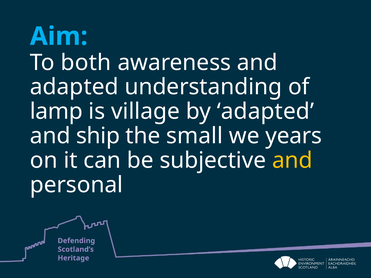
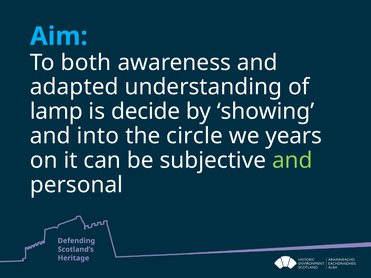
village: village -> decide (146, 112)
by adapted: adapted -> showing (266, 112)
ship: ship -> into (98, 136)
small: small -> circle (195, 136)
and colour: yellow -> light green (292, 161)
